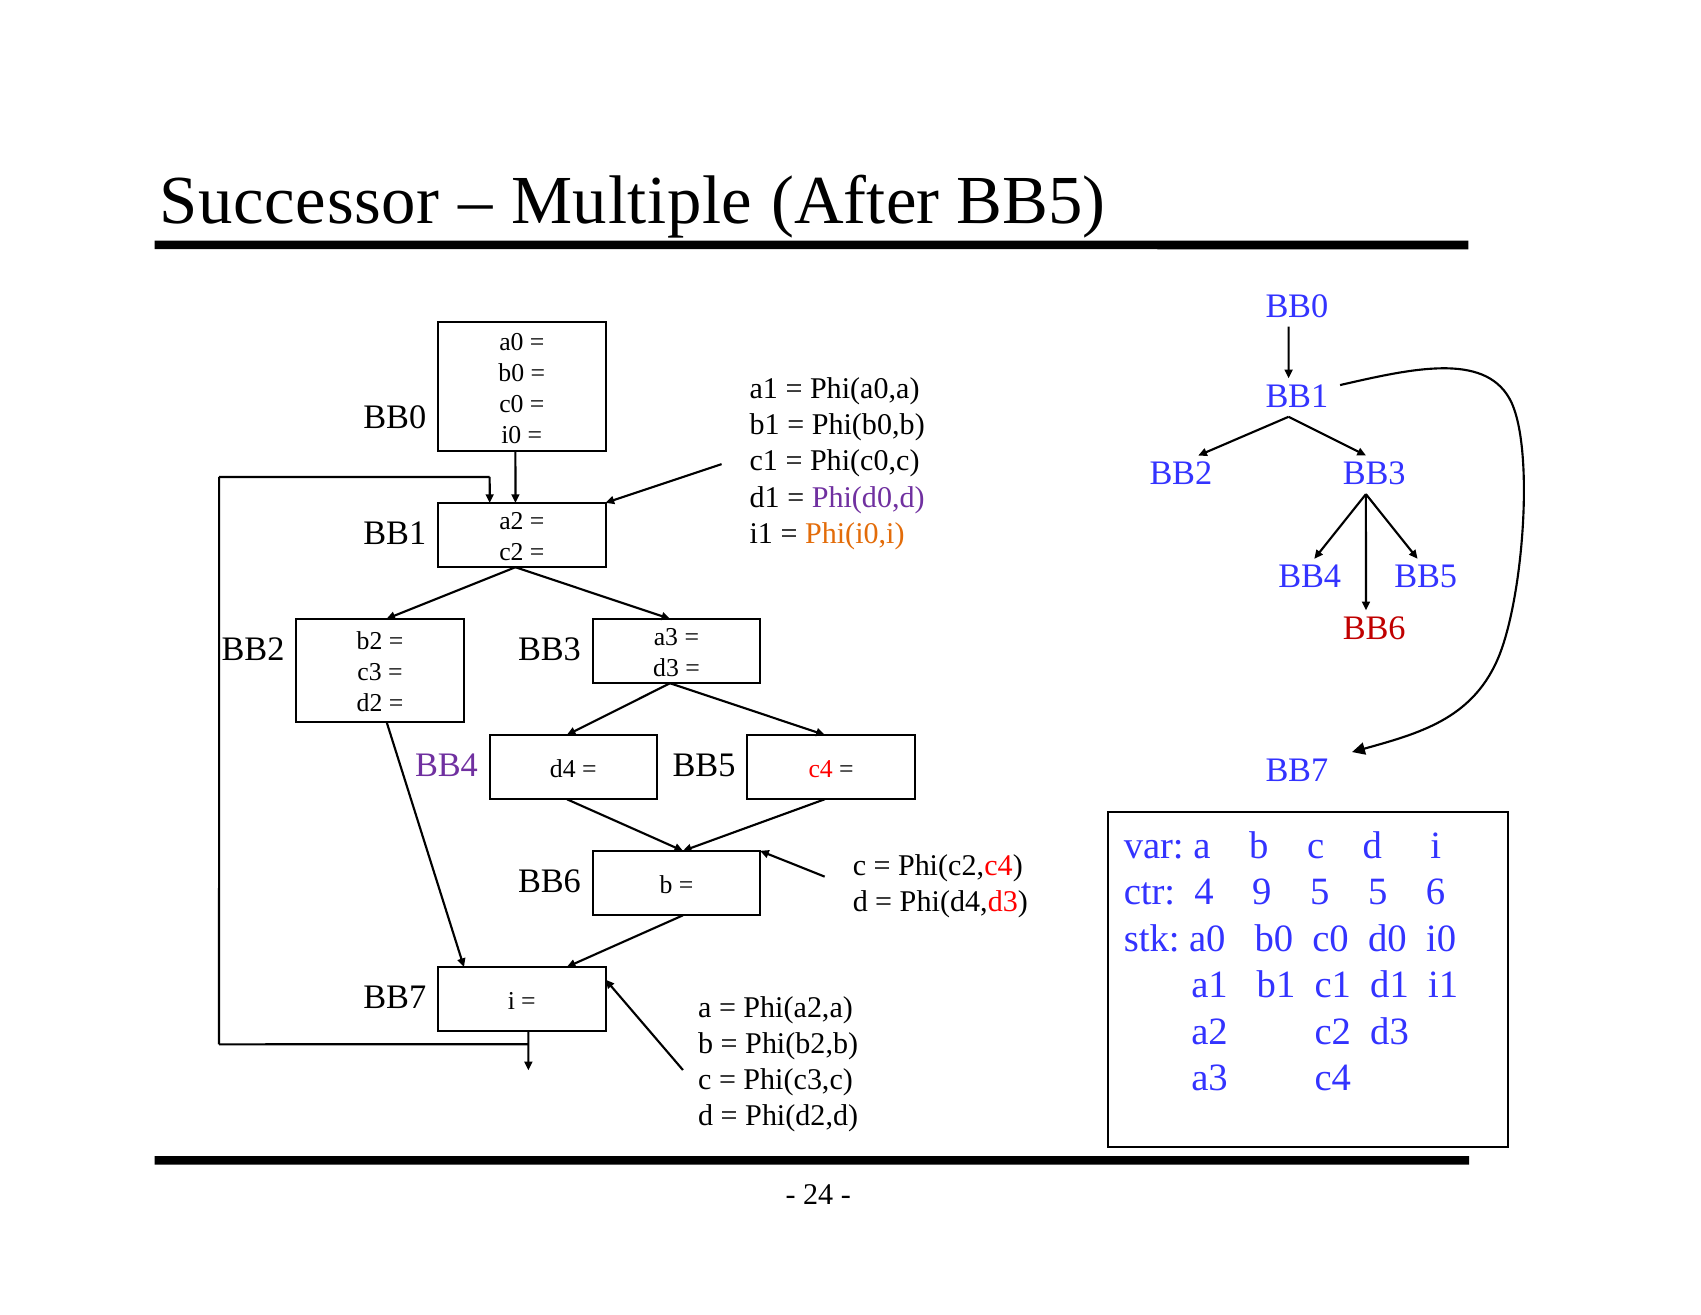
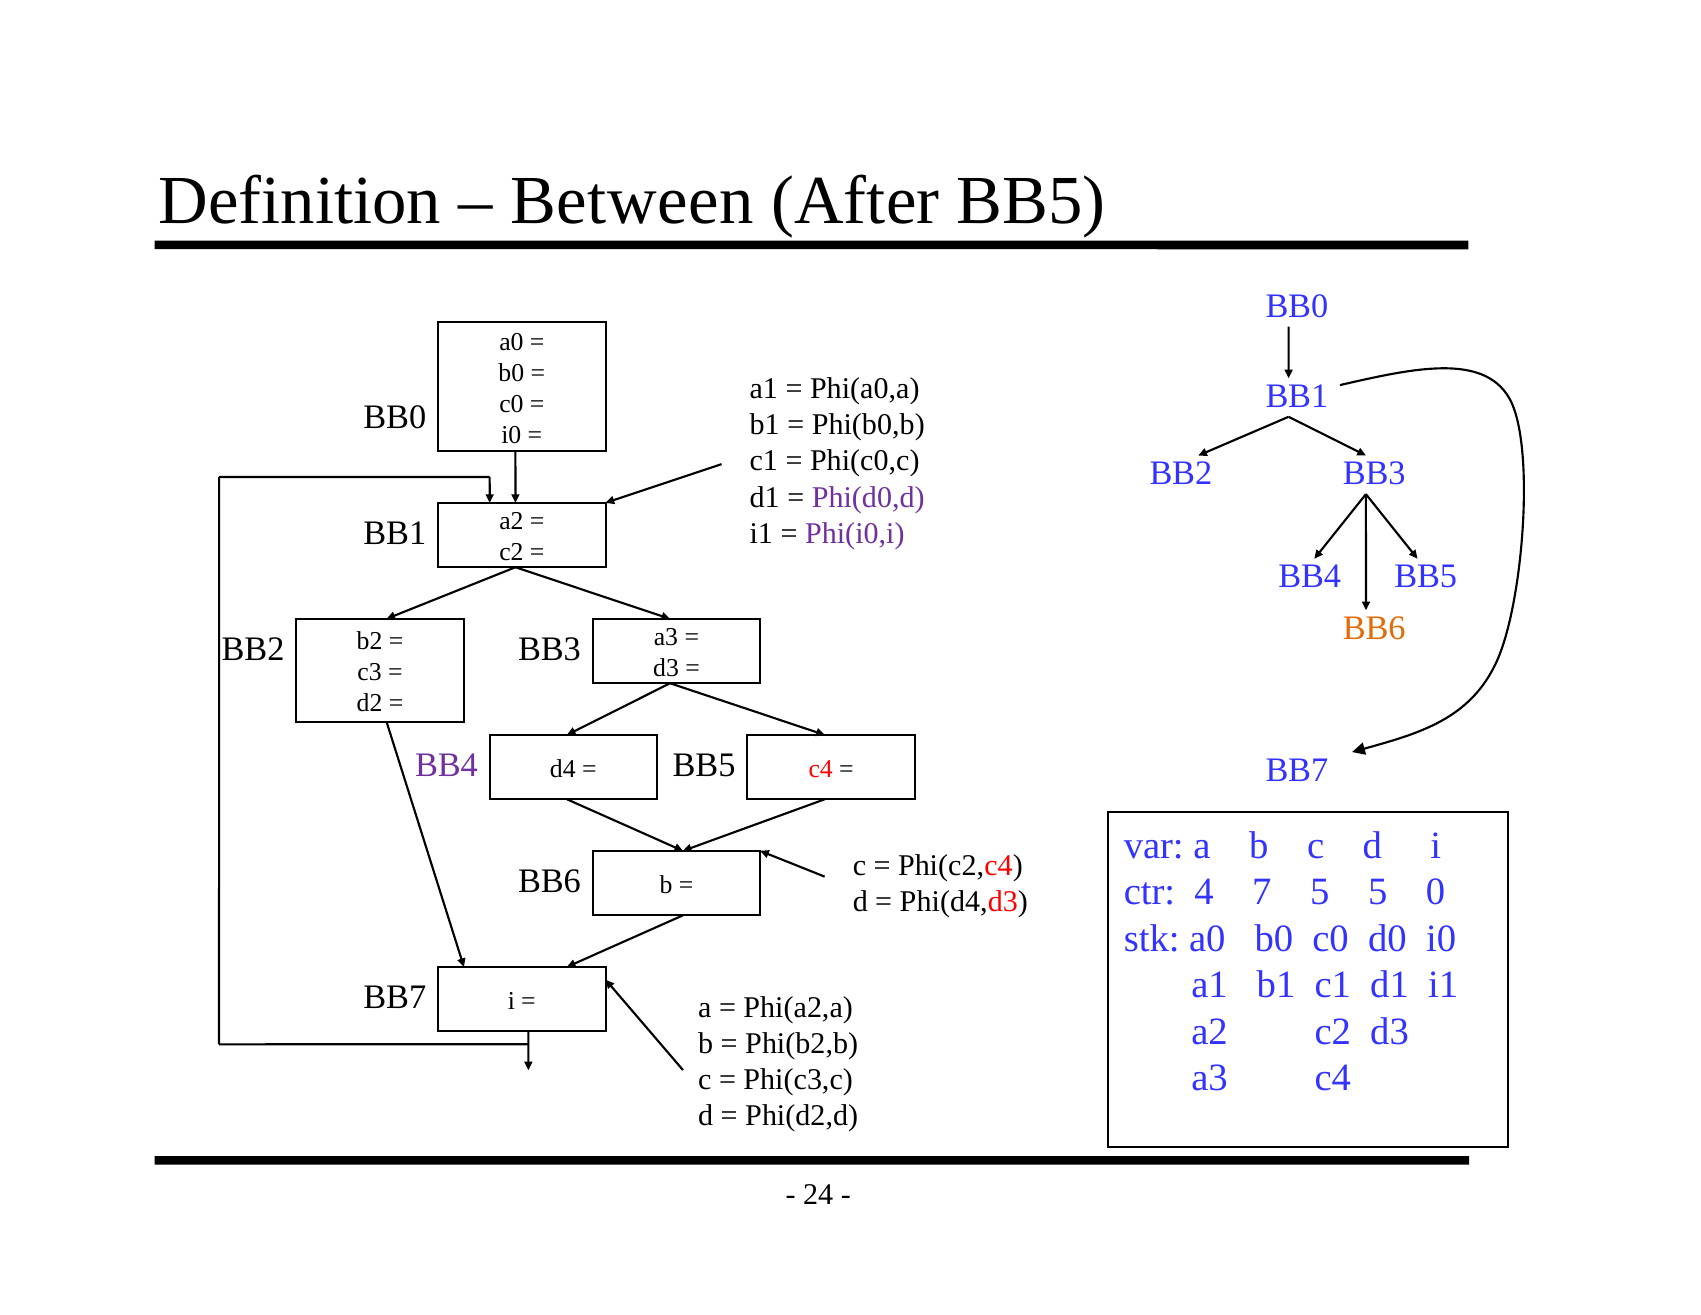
Successor: Successor -> Definition (300, 201)
Multiple: Multiple -> Between (632, 201)
Phi(i0,i colour: orange -> purple (855, 533)
BB6 colour: red -> orange (1374, 628)
9: 9 -> 7 (1262, 892)
6: 6 -> 0 (1436, 892)
